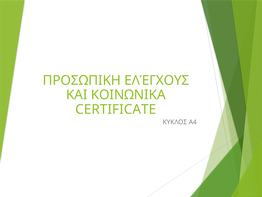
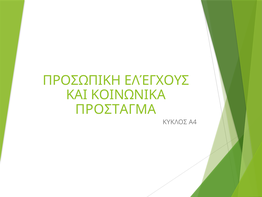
CERTIFICATE: CERTIFICATE -> ΠΡΟΣΤΑΓΜΑ (116, 109)
